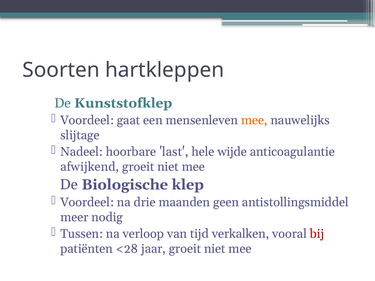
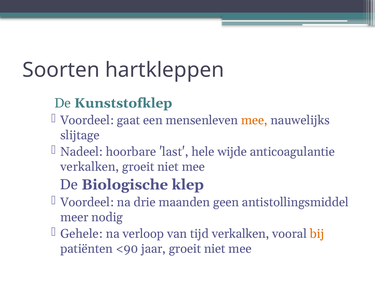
afwijkend: afwijkend -> verkalken (90, 167)
Tussen: Tussen -> Gehele (82, 234)
bij colour: red -> orange (317, 234)
<28: <28 -> <90 (127, 249)
